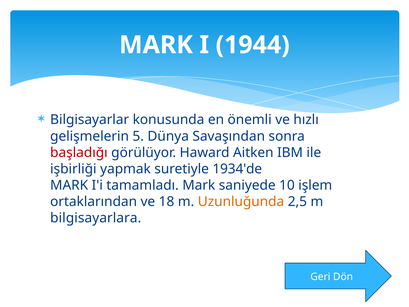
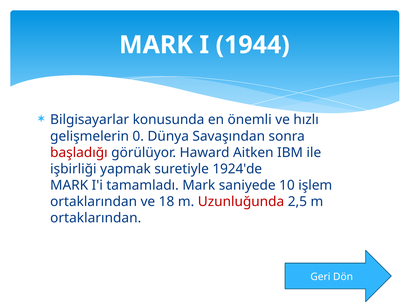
5: 5 -> 0 (138, 136)
1934'de: 1934'de -> 1924'de (237, 169)
Uzunluğunda colour: orange -> red (241, 202)
bilgisayarlara: bilgisayarlara -> ortaklarından (96, 218)
